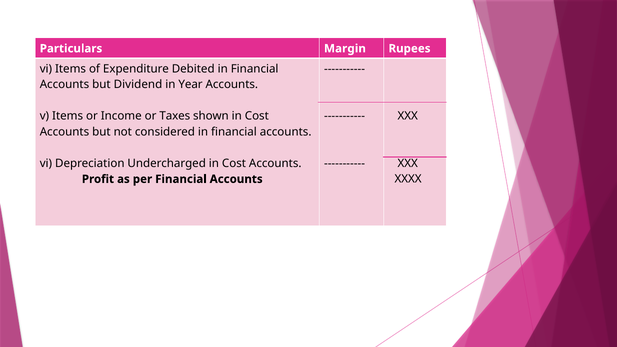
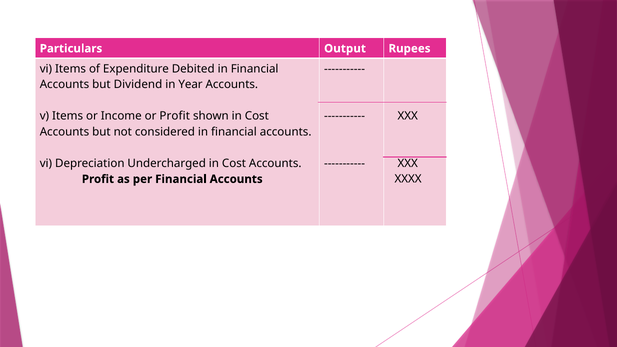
Margin: Margin -> Output (345, 49)
or Taxes: Taxes -> Profit (175, 116)
